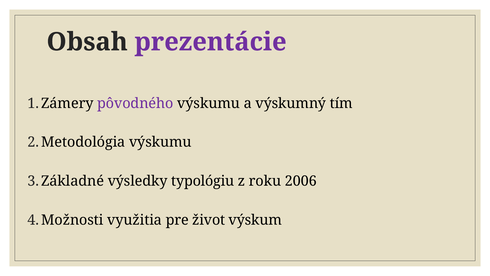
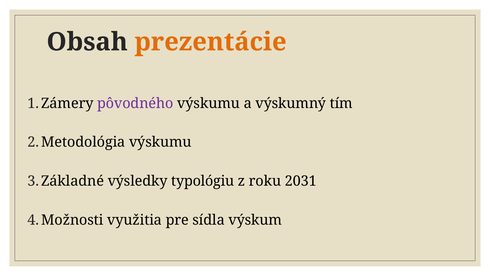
prezentácie colour: purple -> orange (211, 42)
2006: 2006 -> 2031 (301, 181)
život: život -> sídla (209, 220)
